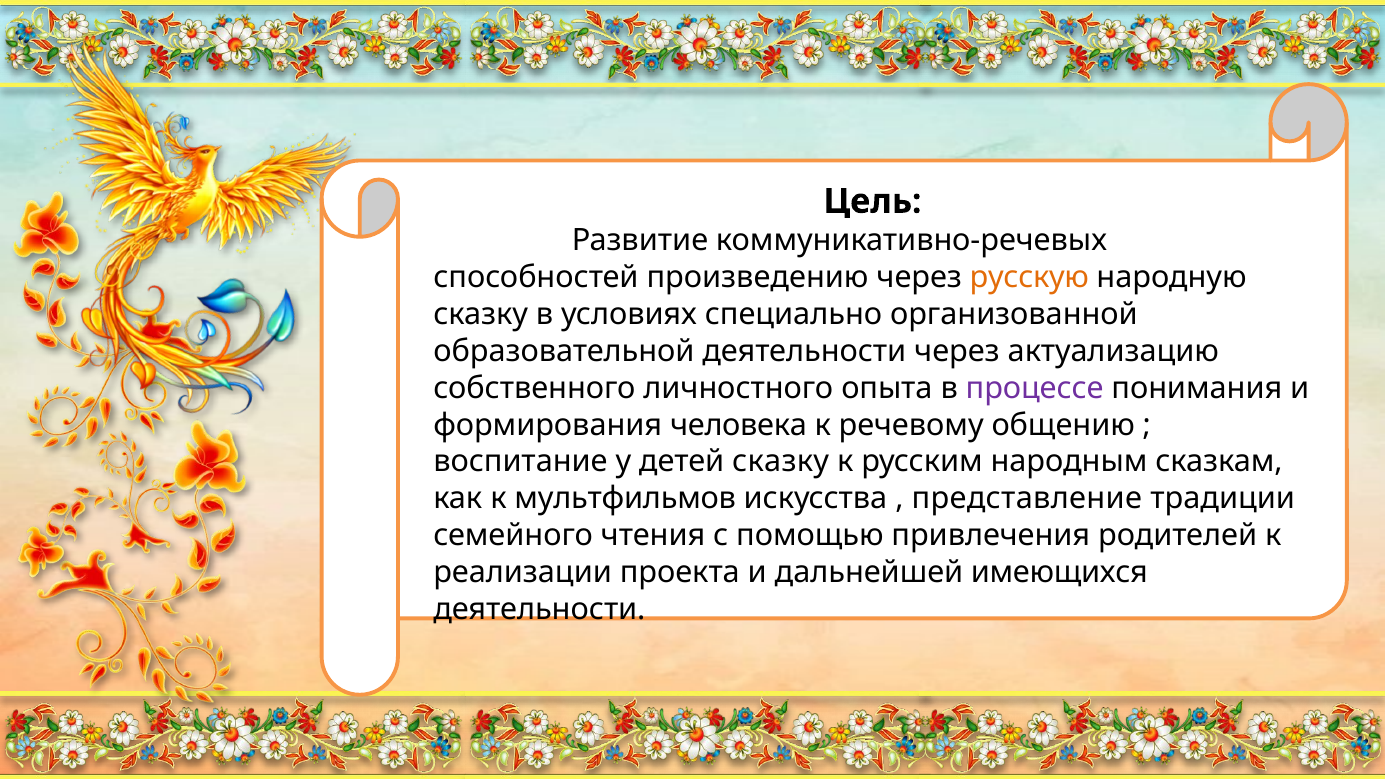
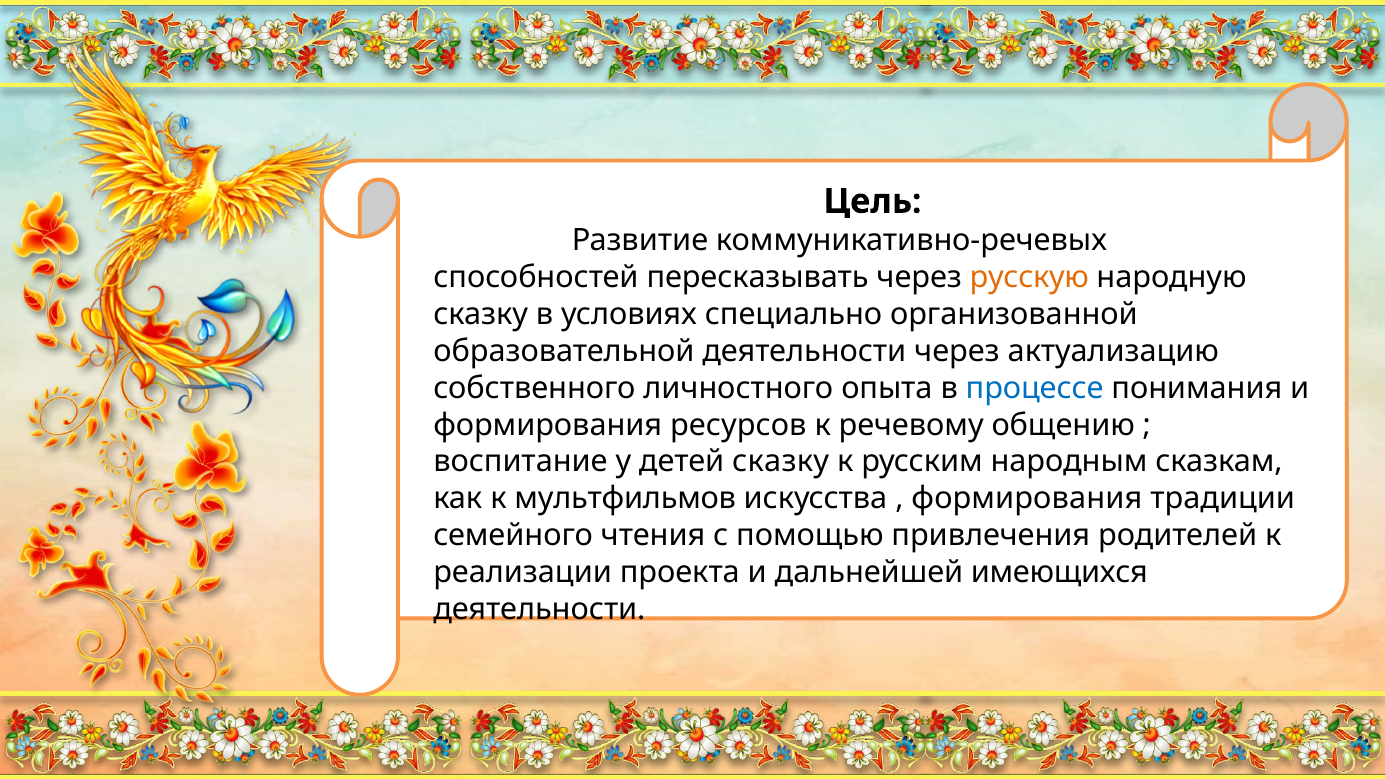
произведению: произведению -> пересказывать (758, 277)
процессе colour: purple -> blue (1035, 388)
человека: человека -> ресурсов (738, 425)
представление: представление -> формирования (1027, 499)
